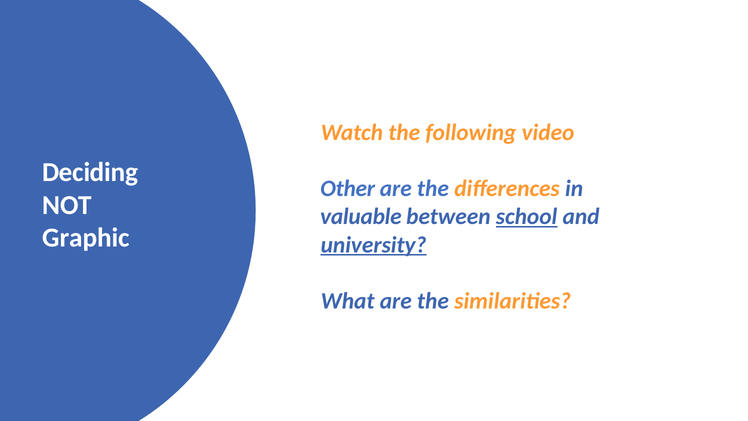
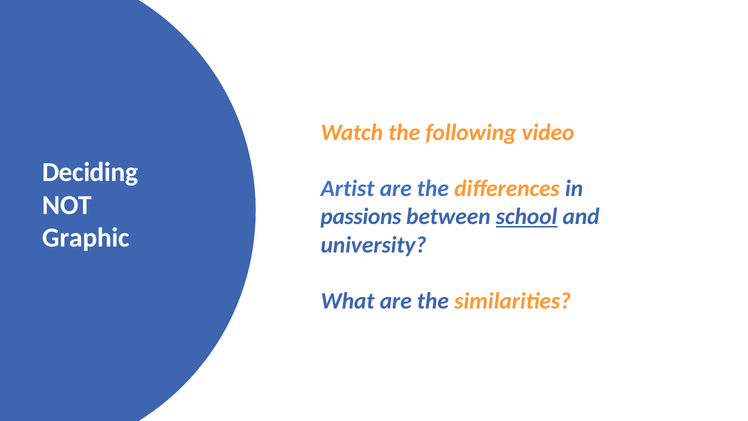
Other: Other -> Artist (348, 189)
valuable: valuable -> passions (361, 217)
university underline: present -> none (374, 245)
